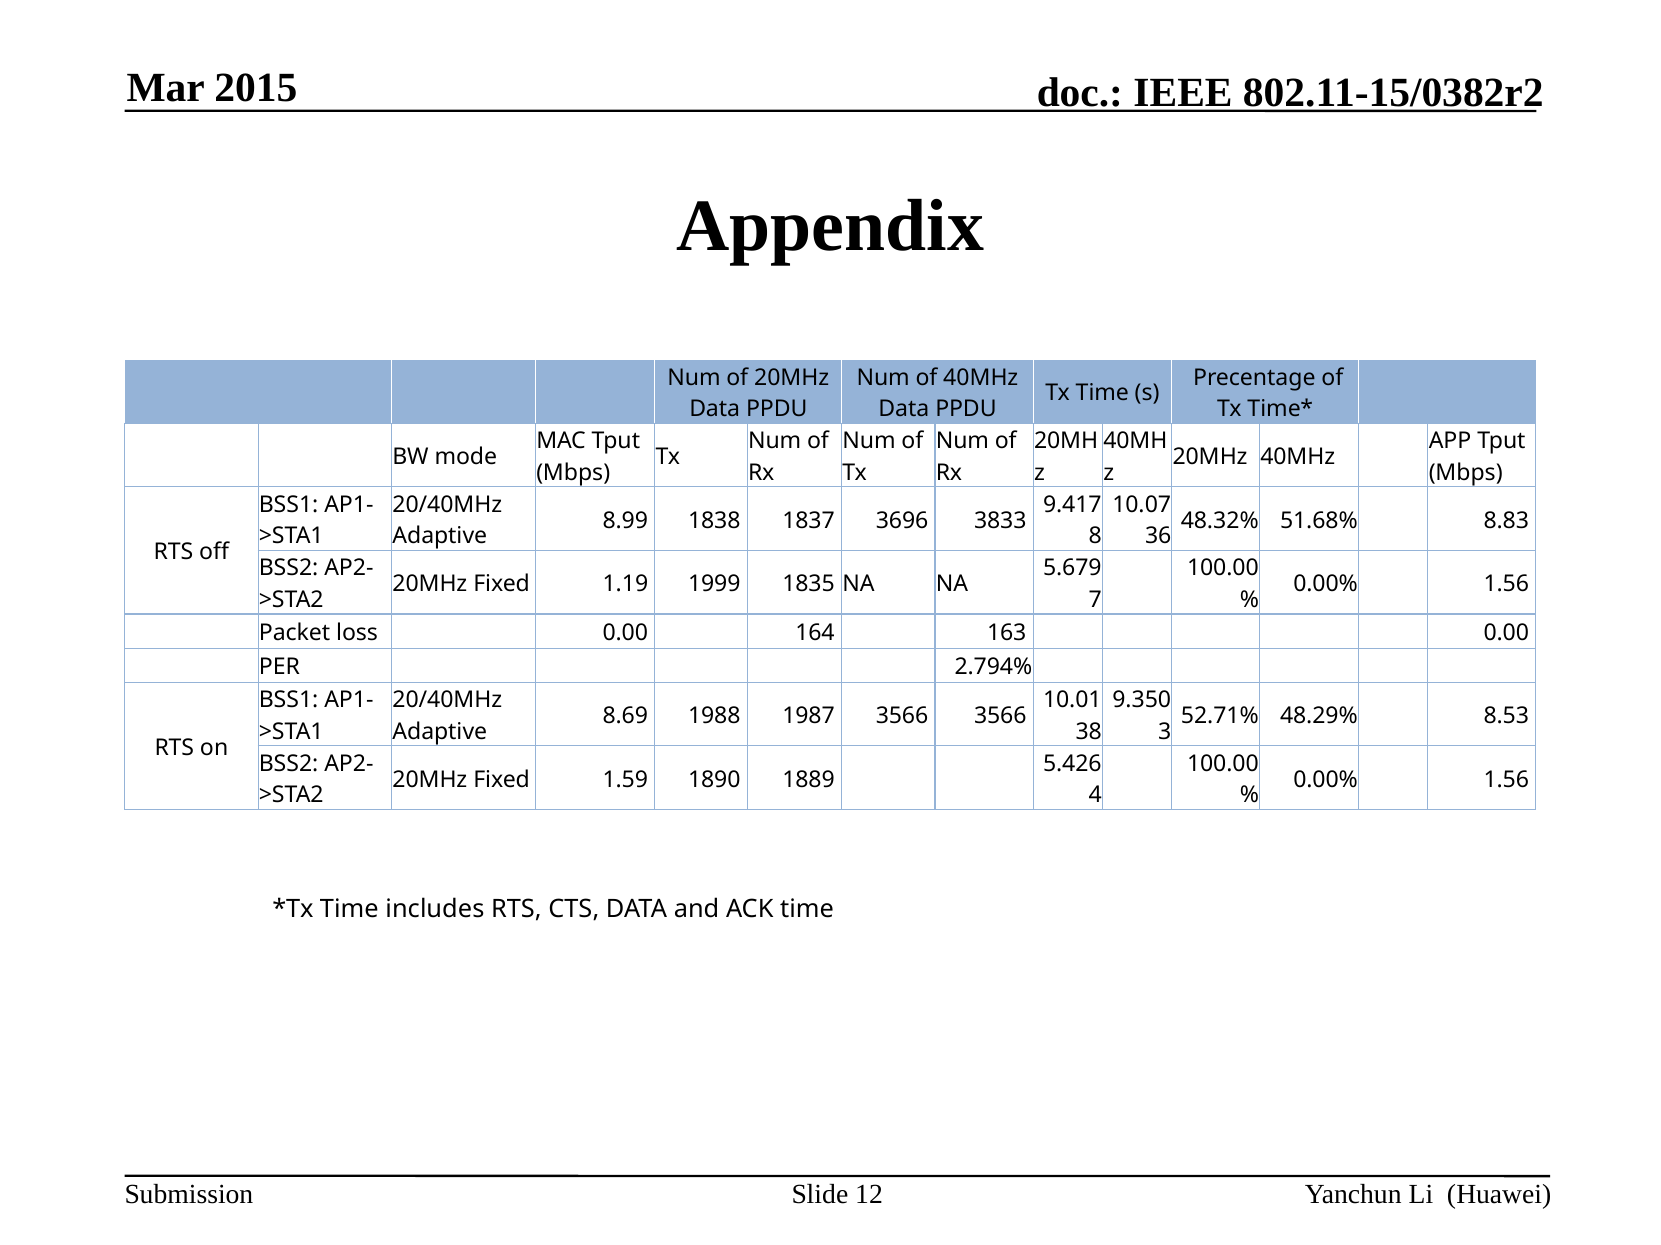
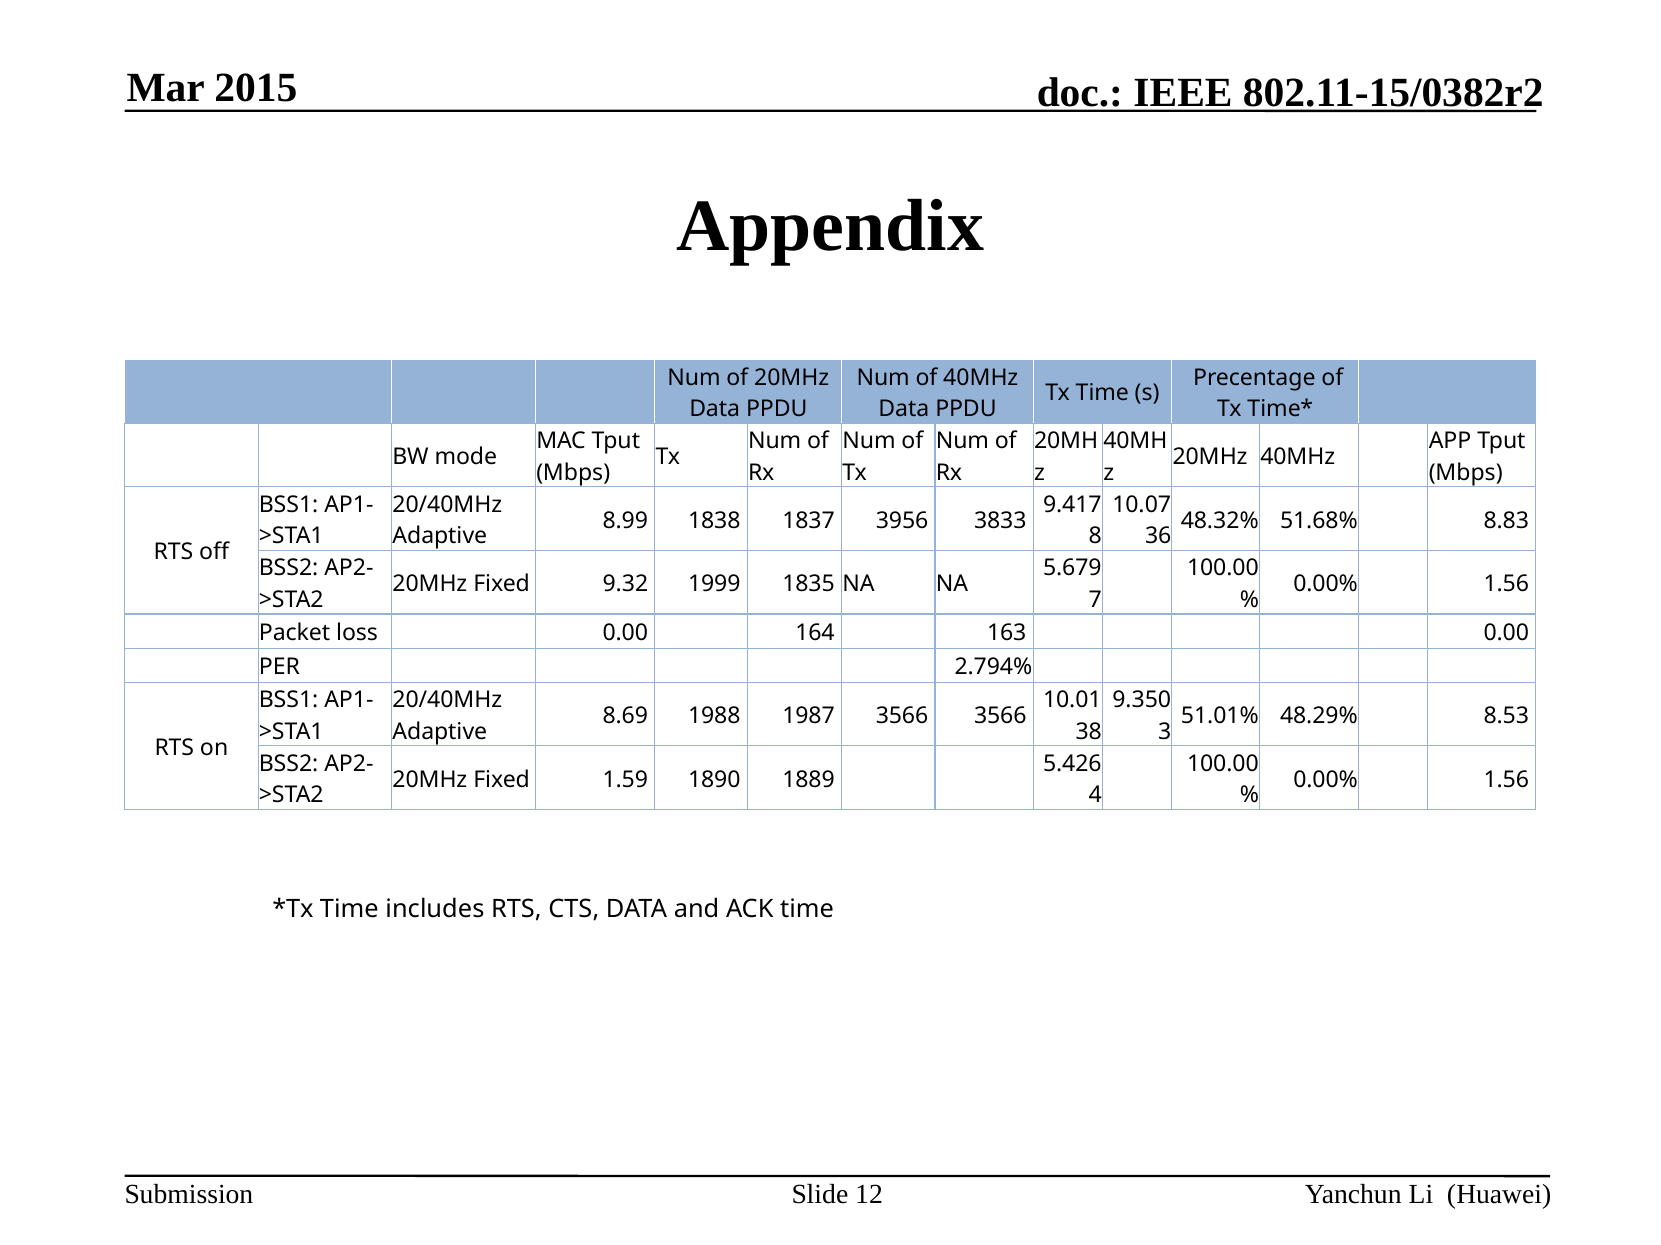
3696: 3696 -> 3956 (902, 521)
1.19: 1.19 -> 9.32 (625, 584)
52.71%: 52.71% -> 51.01% (1220, 716)
